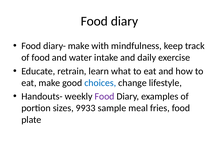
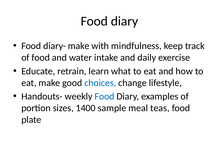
Food colour: purple -> blue (105, 97)
9933: 9933 -> 1400 (86, 108)
fries: fries -> teas (160, 108)
